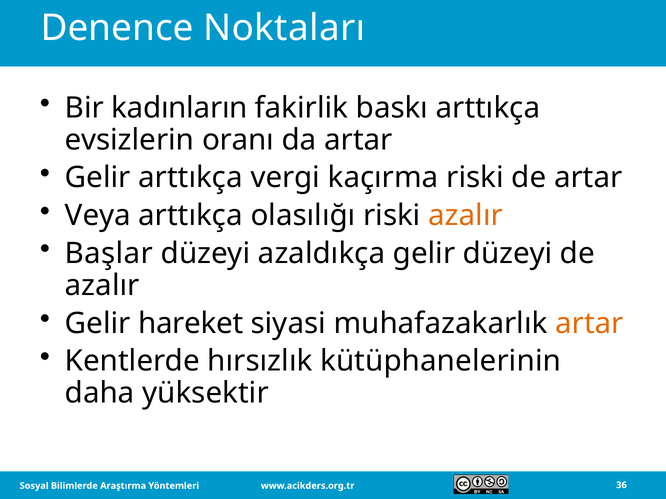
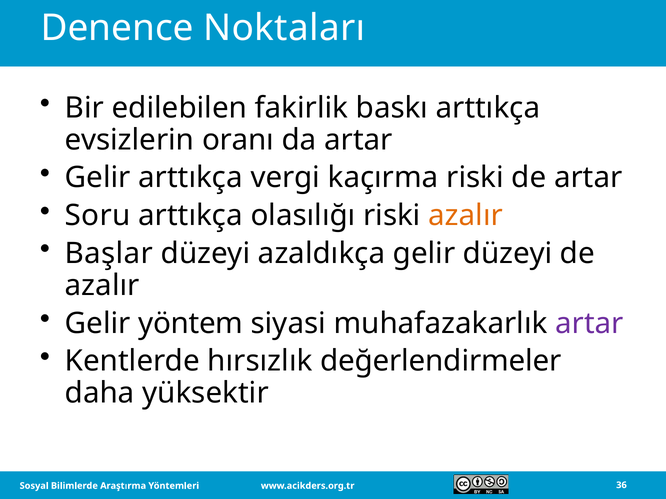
kadınların: kadınların -> edilebilen (179, 108)
Veya: Veya -> Soru (98, 216)
hareket: hareket -> yöntem (191, 324)
artar colour: orange -> purple (589, 324)
kütüphanelerinin: kütüphanelerinin -> değerlendirmeler (441, 362)
